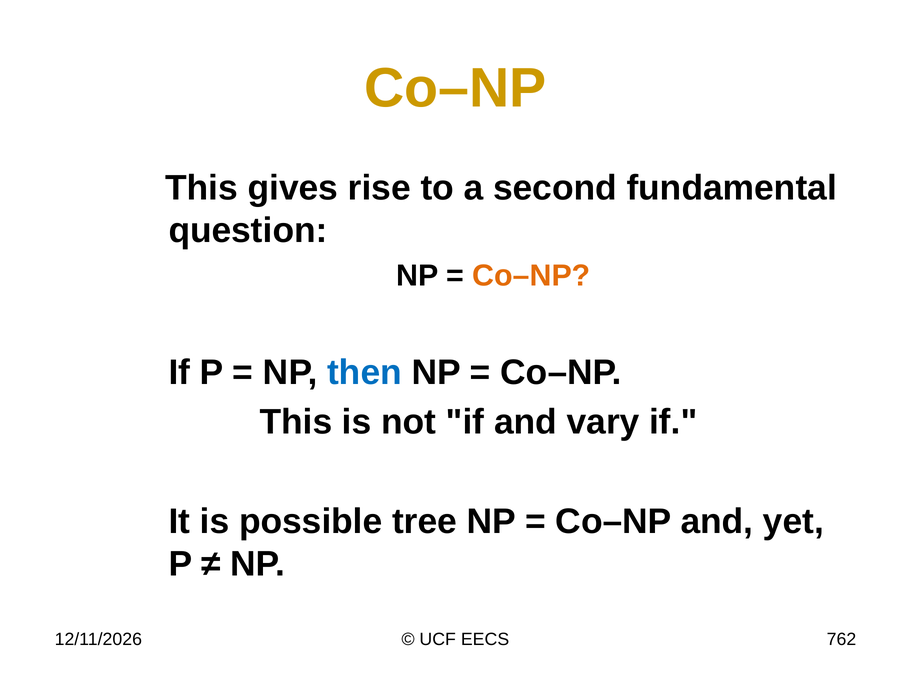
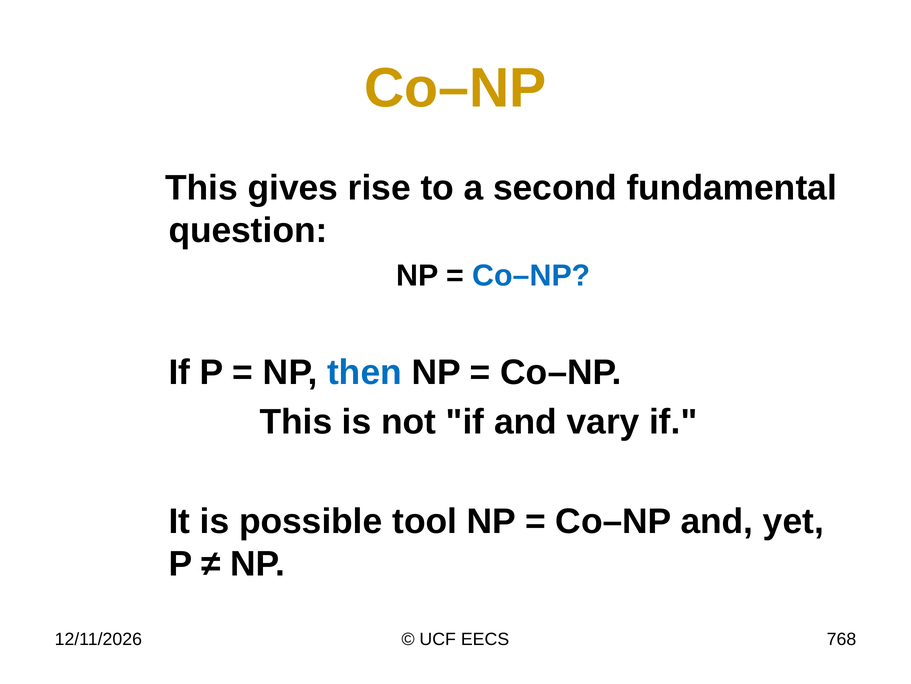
Co–NP colour: orange -> blue (531, 275)
tree: tree -> tool (425, 521)
762: 762 -> 768 (841, 639)
